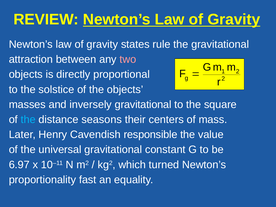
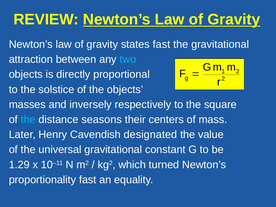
states rule: rule -> fast (161, 44)
two colour: pink -> light blue (128, 59)
inversely gravitational: gravitational -> respectively (143, 105)
responsible: responsible -> designated (150, 135)
6.97: 6.97 -> 1.29 (19, 165)
